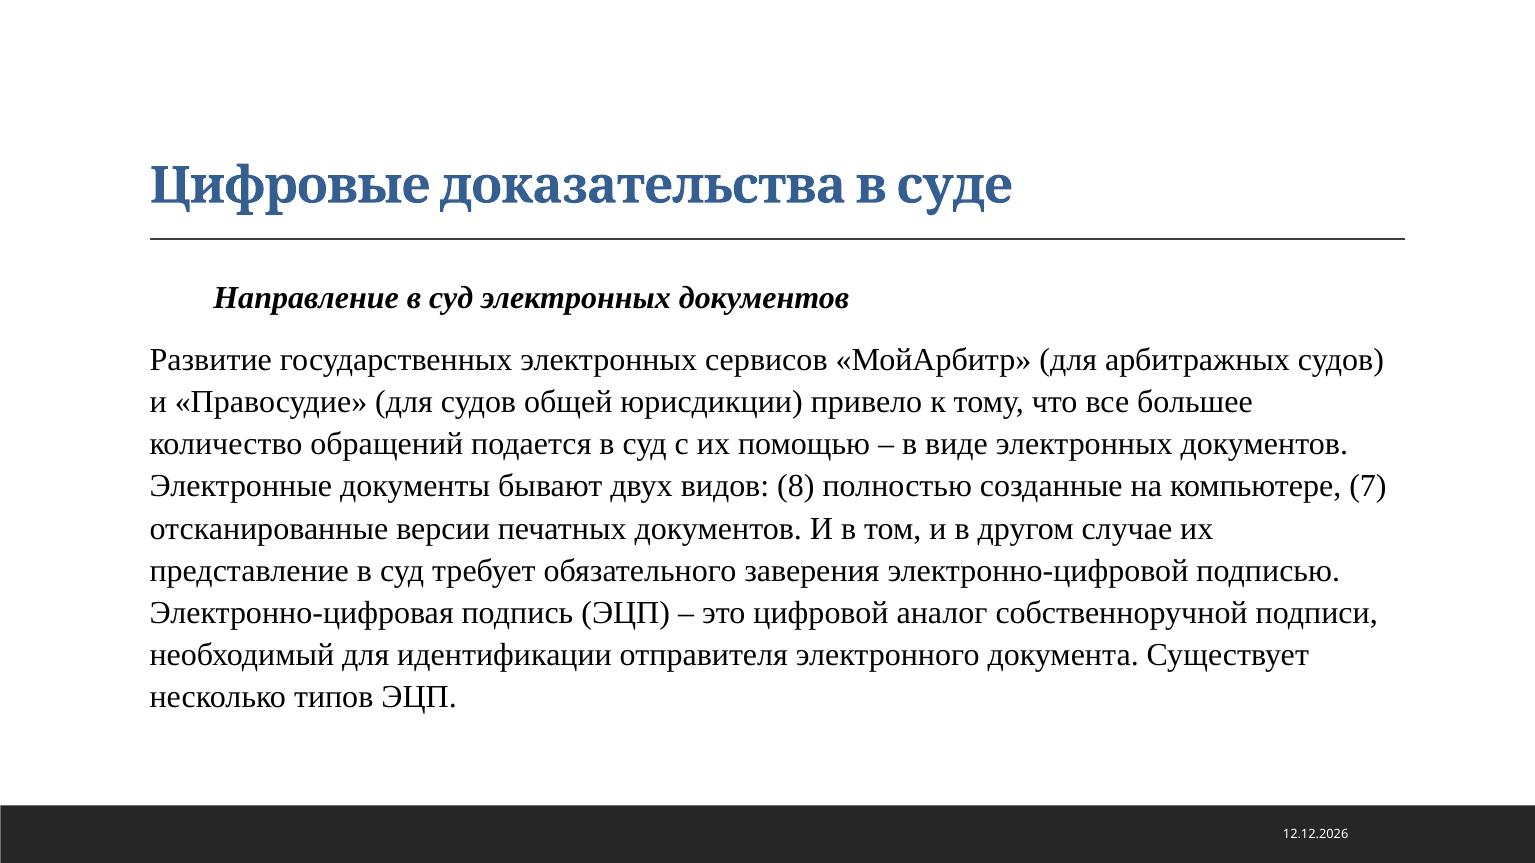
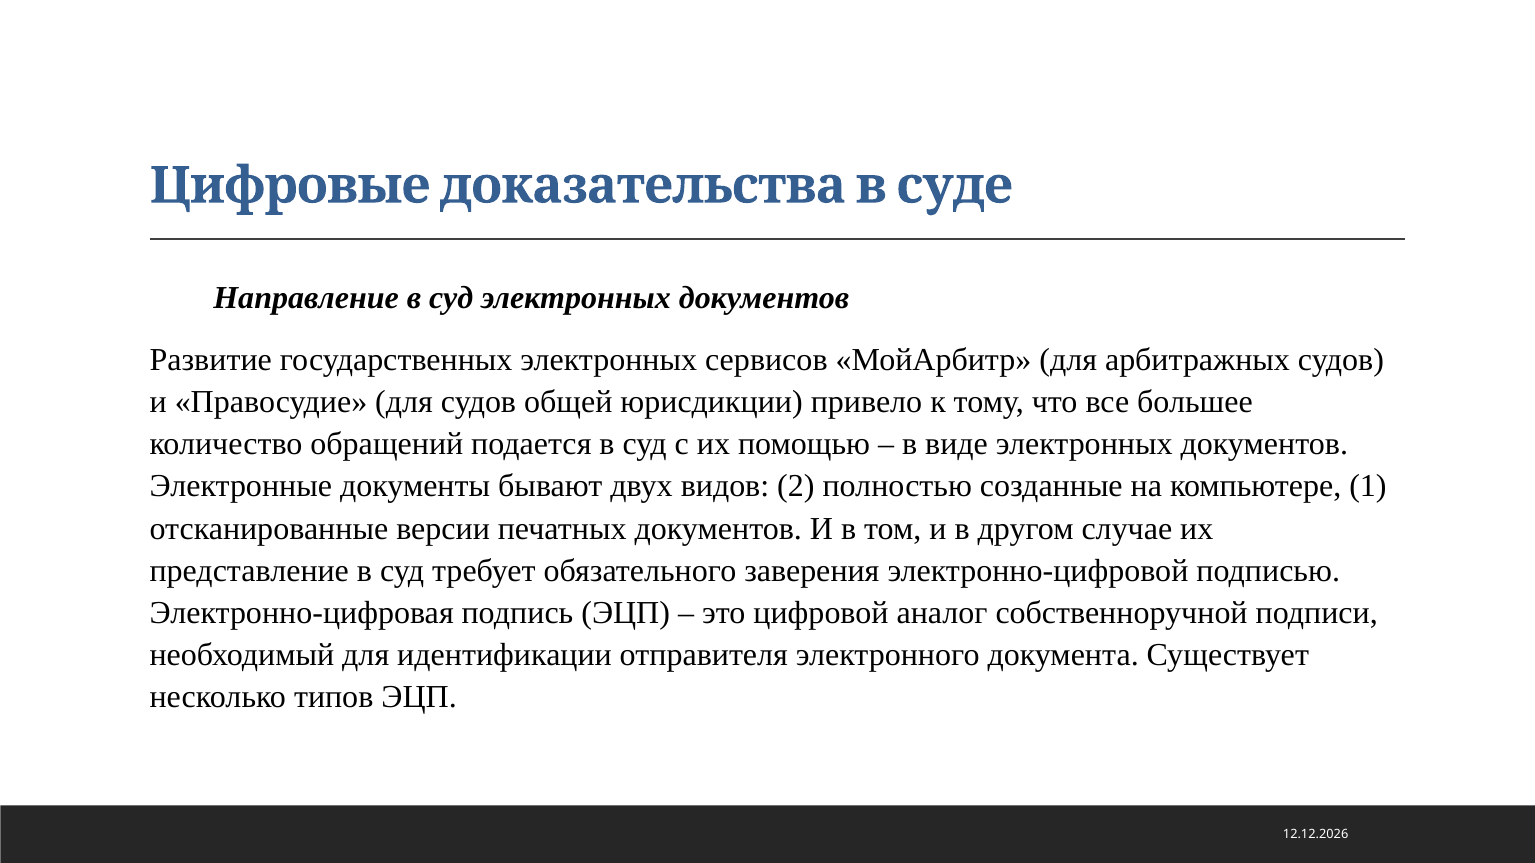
8: 8 -> 2 (796, 487)
7: 7 -> 1 (1368, 487)
